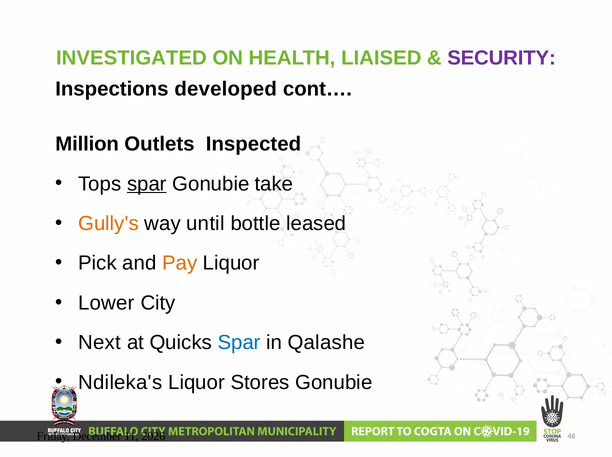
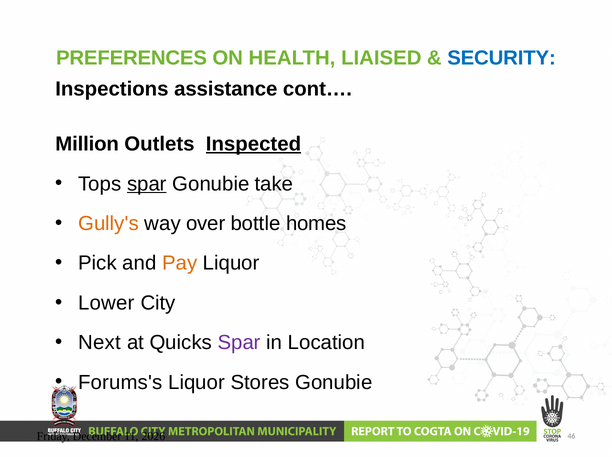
INVESTIGATED: INVESTIGATED -> PREFERENCES (132, 58)
SECURITY colour: purple -> blue (502, 58)
developed: developed -> assistance (226, 89)
Inspected underline: none -> present (253, 144)
until: until -> over (206, 224)
leased: leased -> homes (316, 224)
Spar colour: blue -> purple (239, 343)
Qalashe: Qalashe -> Location (326, 343)
Ndileka's: Ndileka's -> Forums's (120, 383)
